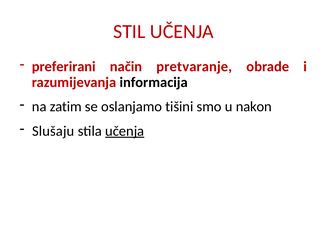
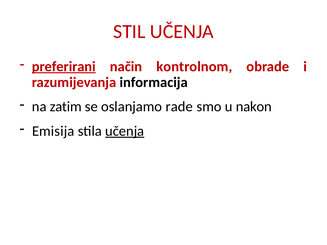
preferirani underline: none -> present (64, 67)
pretvaranje: pretvaranje -> kontrolnom (194, 67)
tišini: tišini -> rade (179, 107)
Slušaju: Slušaju -> Emisija (53, 131)
